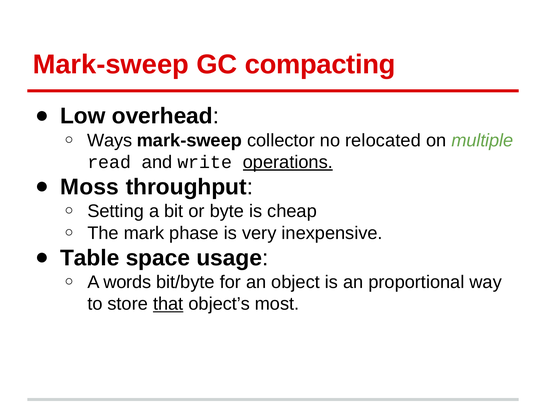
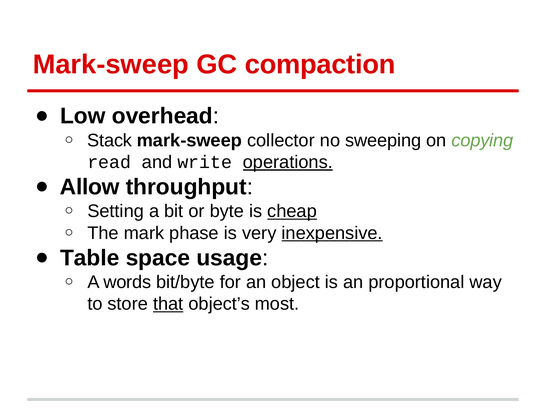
compacting: compacting -> compaction (320, 65)
Ways: Ways -> Stack (110, 141)
relocated: relocated -> sweeping (383, 141)
multiple: multiple -> copying (482, 141)
Moss: Moss -> Allow (90, 187)
cheap underline: none -> present (292, 211)
inexpensive underline: none -> present (332, 233)
